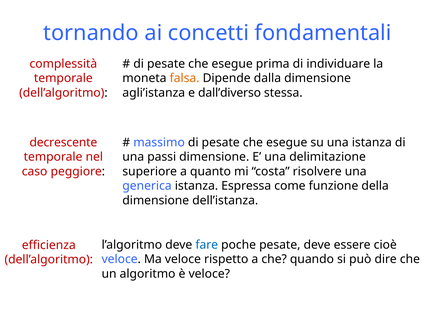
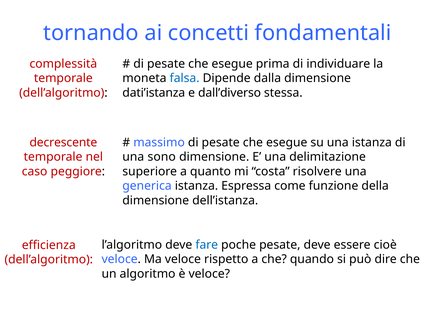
falsa colour: orange -> blue (185, 78)
agli’istanza: agli’istanza -> dati’istanza (154, 93)
passi: passi -> sono (162, 157)
